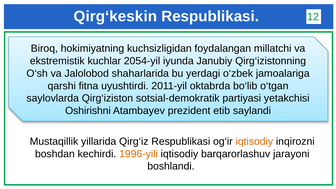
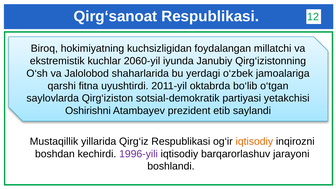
Qirg‘keskin: Qirg‘keskin -> Qirg‘sanoat (115, 16)
2054-yil: 2054-yil -> 2060-yil (142, 61)
1996-yili colour: orange -> purple (138, 154)
